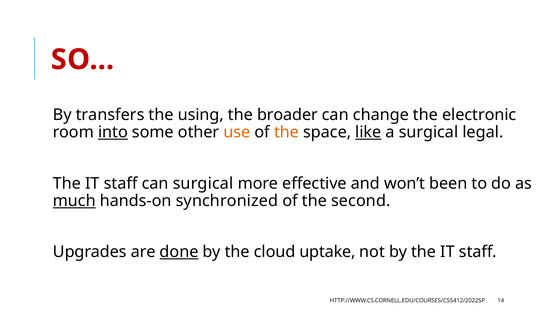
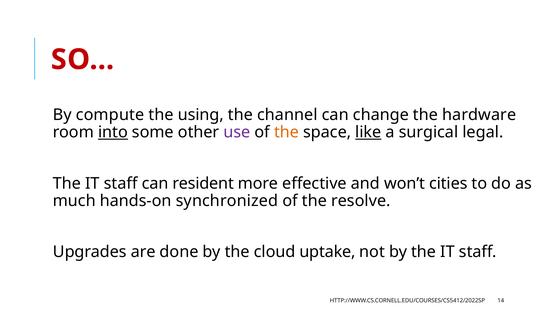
transfers: transfers -> compute (110, 115)
broader: broader -> channel (287, 115)
electronic: electronic -> hardware (479, 115)
use colour: orange -> purple (237, 132)
can surgical: surgical -> resident (203, 183)
been: been -> cities (448, 183)
much underline: present -> none (74, 201)
second: second -> resolve (361, 201)
done underline: present -> none (179, 252)
